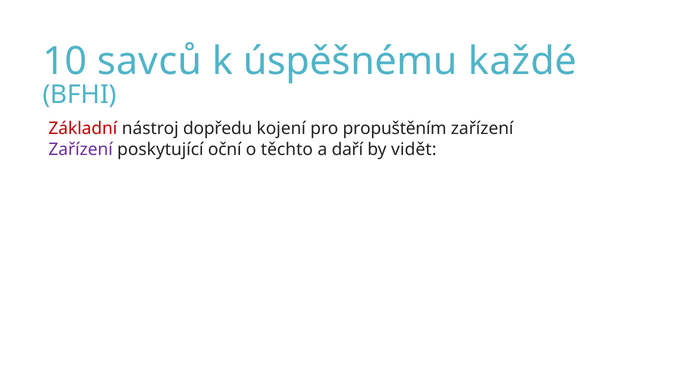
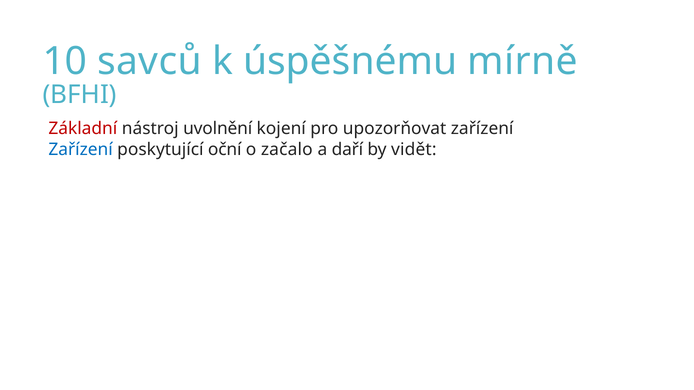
každé: každé -> mírně (523, 61)
dopředu: dopředu -> uvolnění (218, 129)
propuštěním: propuštěním -> upozorňovat (395, 129)
Zařízení colour: purple -> blue (81, 150)
těchto: těchto -> začalo (287, 150)
